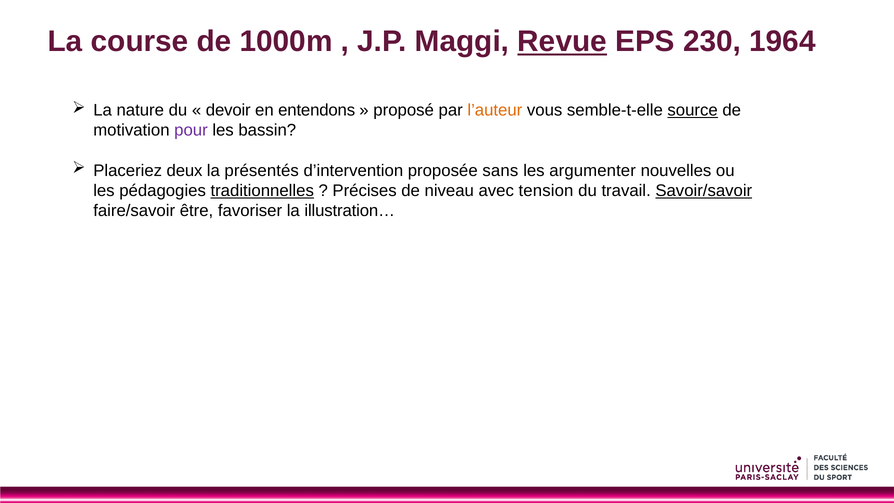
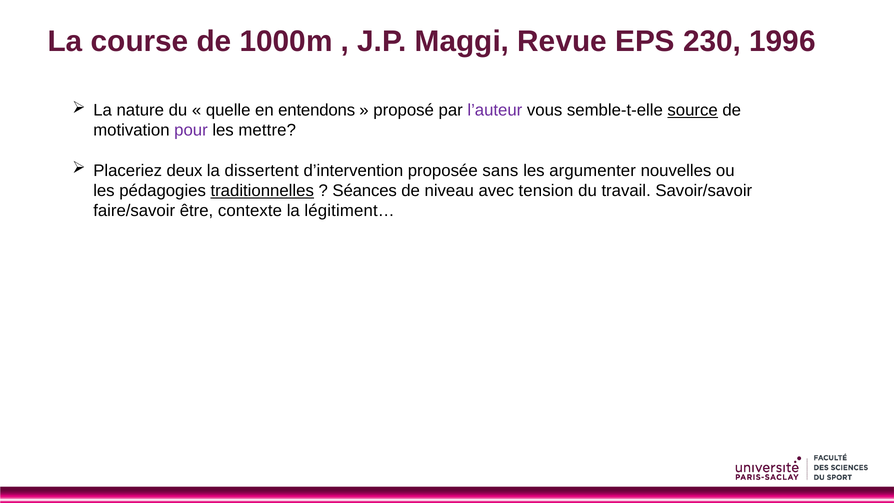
Revue underline: present -> none (562, 42)
1964: 1964 -> 1996 (782, 42)
devoir: devoir -> quelle (228, 110)
l’auteur colour: orange -> purple (495, 110)
bassin: bassin -> mettre (267, 130)
présentés: présentés -> dissertent (262, 171)
Précises: Précises -> Séances (365, 191)
Savoir/savoir underline: present -> none (704, 191)
favoriser: favoriser -> contexte (250, 211)
illustration…: illustration… -> légitiment… (350, 211)
